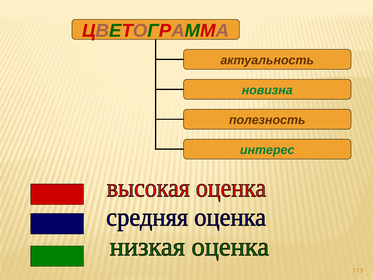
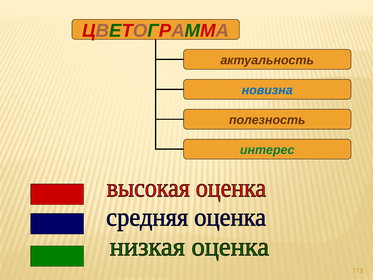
новизна colour: green -> blue (267, 90)
